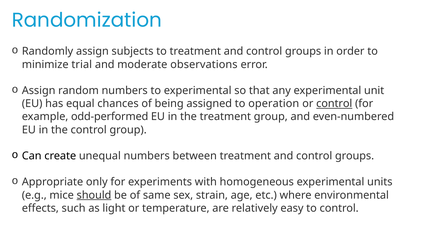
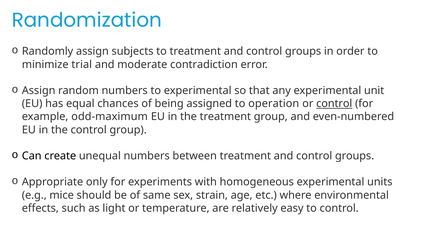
observations: observations -> contradiction (204, 64)
odd-performed: odd-performed -> odd-maximum (110, 117)
should underline: present -> none (94, 195)
